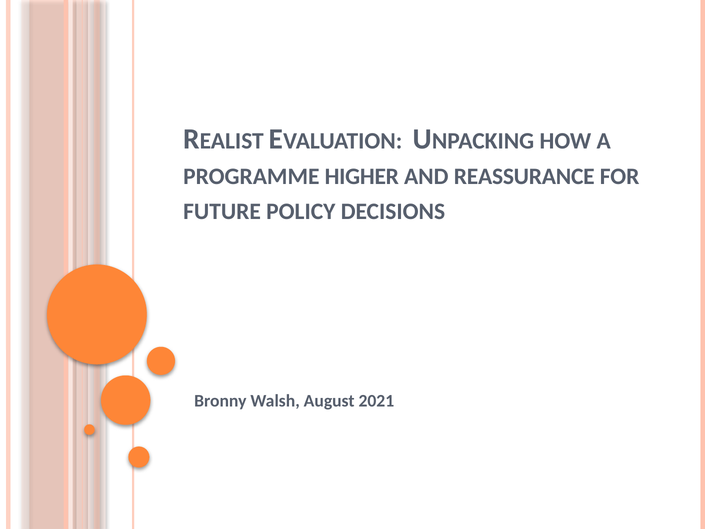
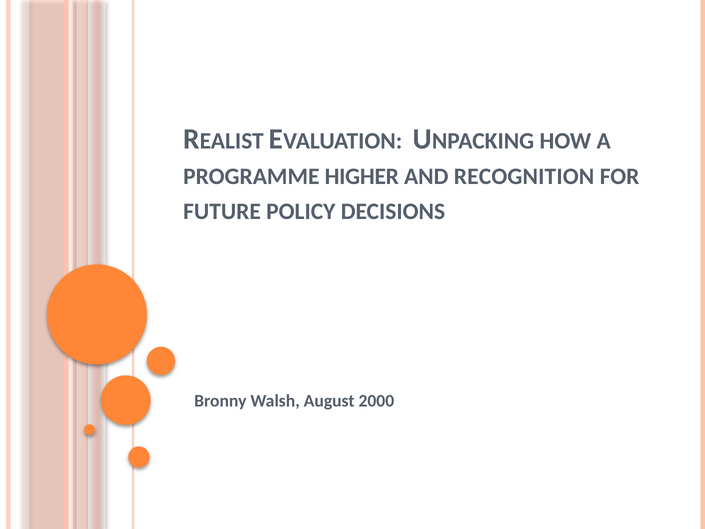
REASSURANCE: REASSURANCE -> RECOGNITION (524, 176)
2021: 2021 -> 2000 (376, 401)
